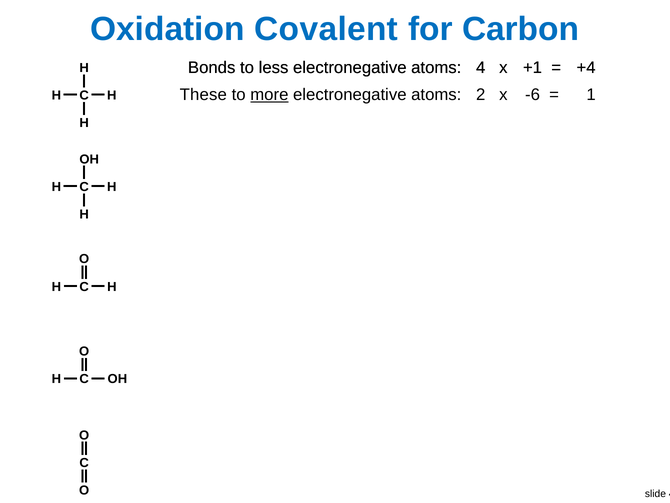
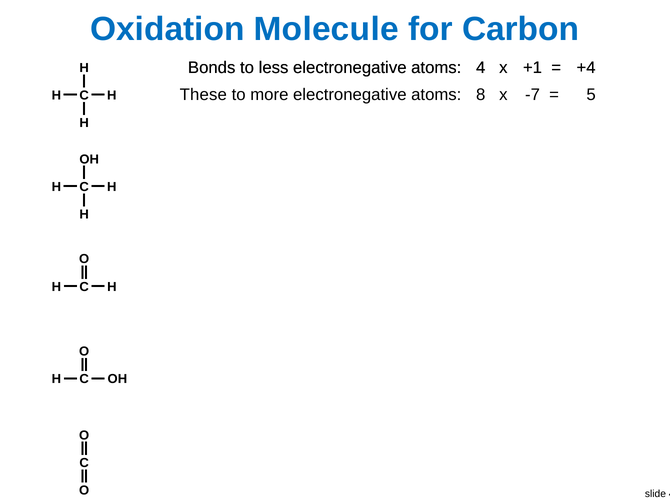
Covalent: Covalent -> Molecule (326, 29)
more underline: present -> none (269, 95)
2: 2 -> 8 (481, 95)
-6: -6 -> -7 (533, 95)
1: 1 -> 5 (591, 95)
